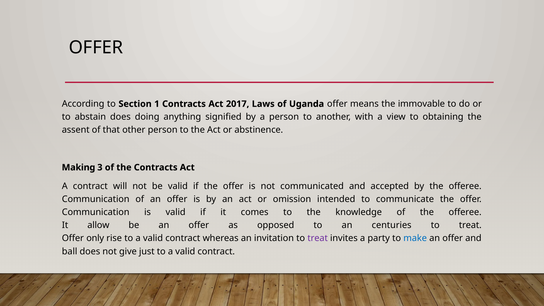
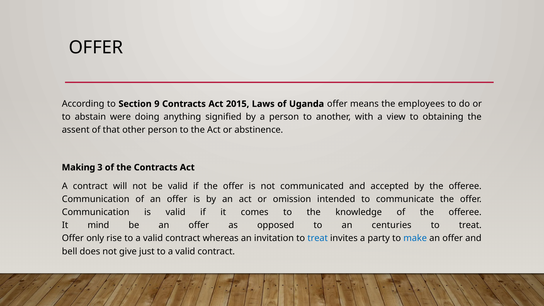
1: 1 -> 9 (157, 104)
2017: 2017 -> 2015 (238, 104)
immovable: immovable -> employees (421, 104)
abstain does: does -> were (120, 117)
allow: allow -> mind (98, 225)
treat colour: purple -> blue (318, 238)
ball: ball -> bell (70, 251)
